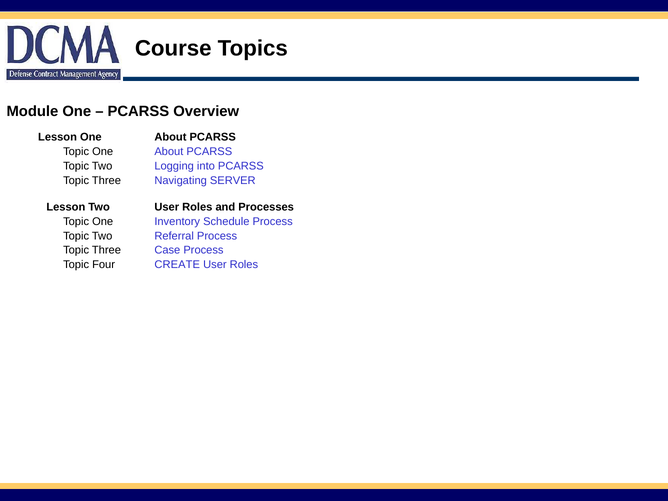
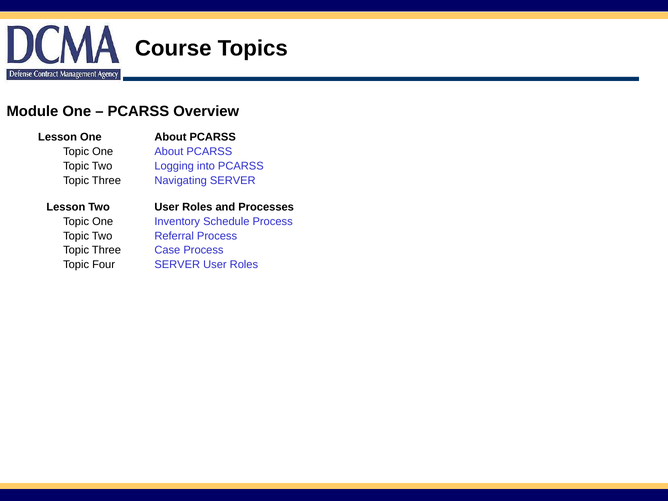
Four CREATE: CREATE -> SERVER (177, 265)
